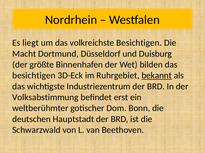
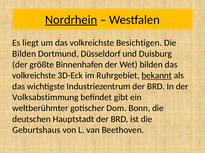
Nordrhein underline: none -> present (71, 20)
Macht: Macht -> Bilden (24, 54)
besichtigen: besichtigen -> volkreichste (34, 76)
erst: erst -> gibt (121, 98)
Schwarzwald: Schwarzwald -> Geburtshaus (36, 131)
